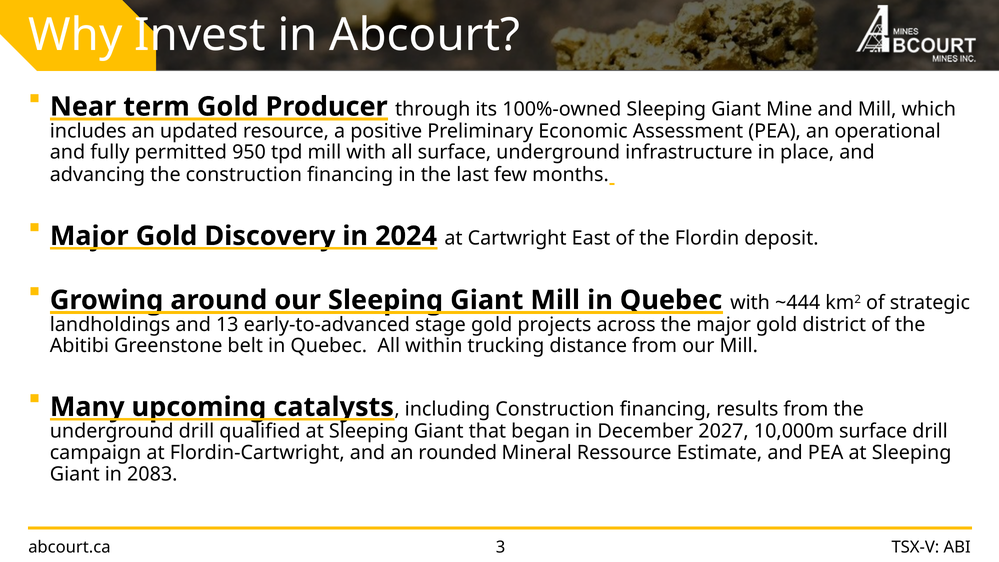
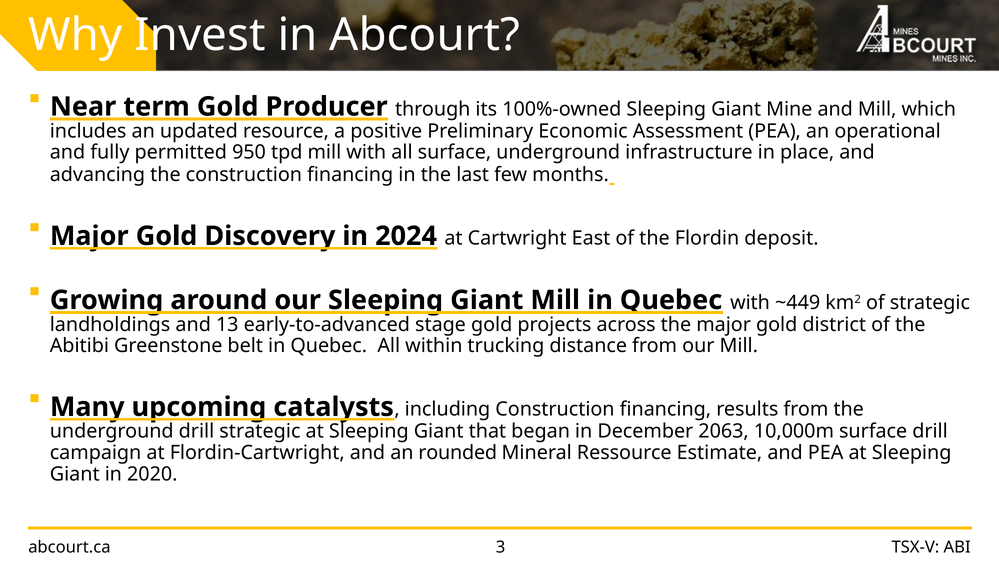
~444: ~444 -> ~449 (798, 303)
drill qualified: qualified -> strategic (260, 431)
2027: 2027 -> 2063 (724, 431)
2083: 2083 -> 2020 (152, 474)
